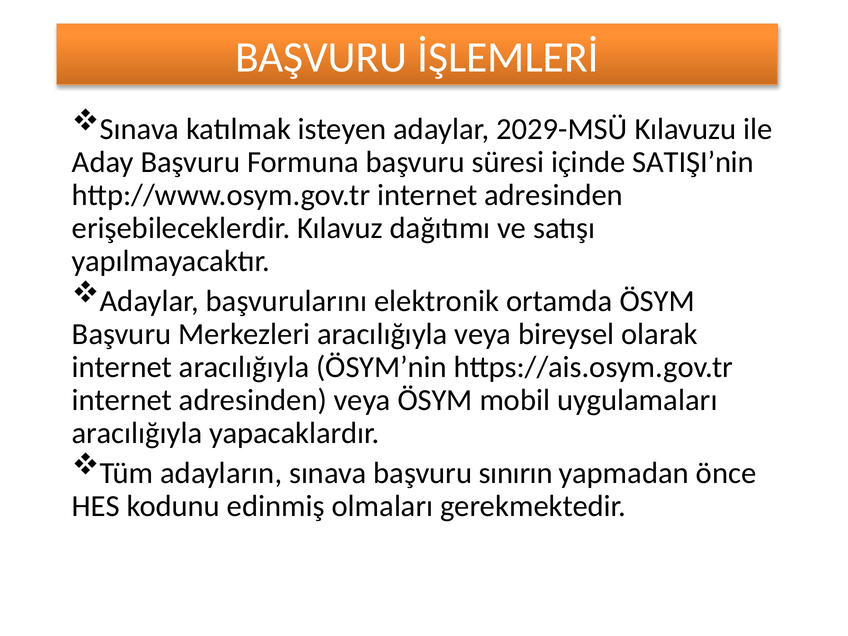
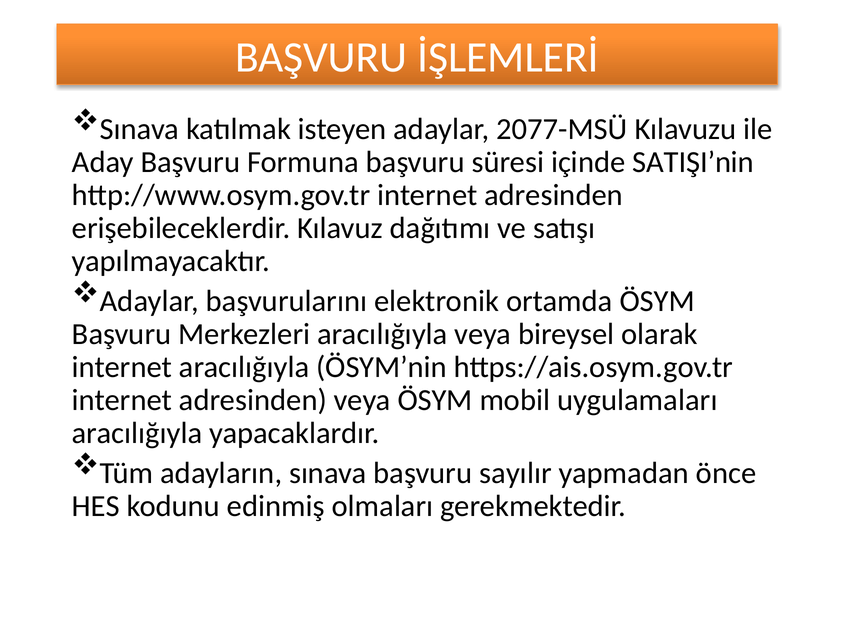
2029-MSÜ: 2029-MSÜ -> 2077-MSÜ (562, 129)
sınırın: sınırın -> sayılır (516, 473)
